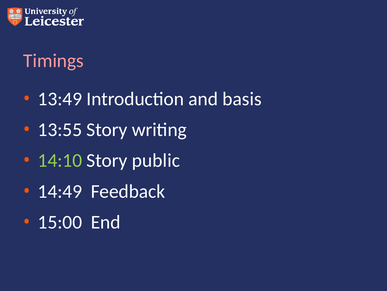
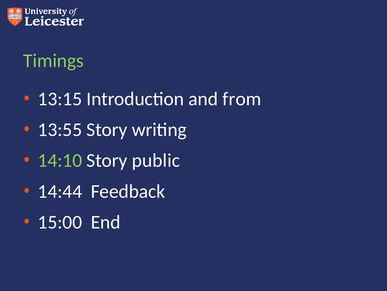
Timings colour: pink -> light green (53, 61)
13:49: 13:49 -> 13:15 (60, 99)
basis: basis -> from (242, 99)
14:49: 14:49 -> 14:44 (60, 191)
